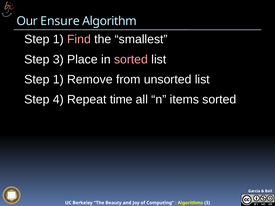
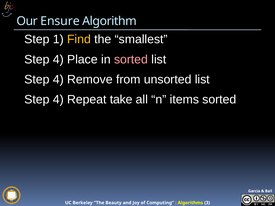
Find colour: pink -> yellow (79, 39)
3: 3 -> 4 (58, 59)
1: 1 -> 4 (58, 80)
time: time -> take (121, 100)
